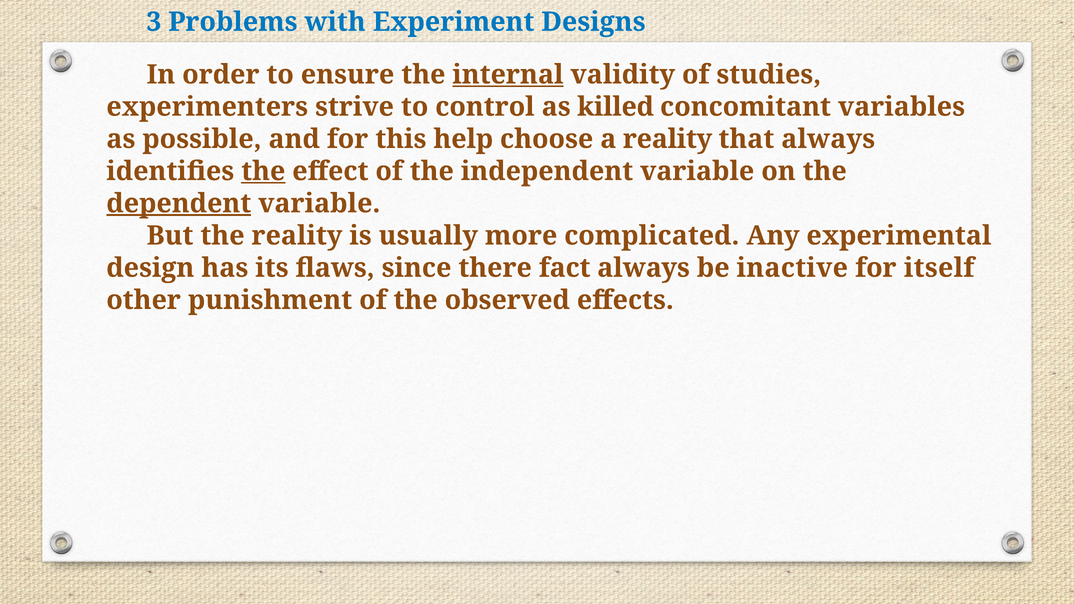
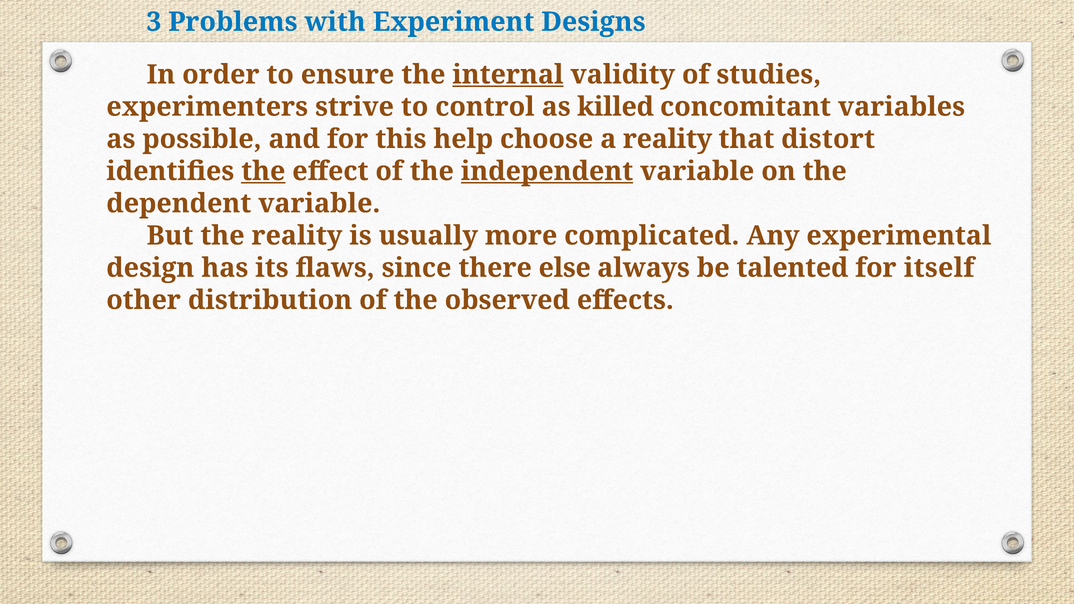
that always: always -> distort (828, 139)
independent underline: none -> present (547, 171)
dependent underline: present -> none (179, 204)
fact: fact -> else (565, 268)
inactive: inactive -> talented (792, 268)
punishment: punishment -> distribution (270, 300)
